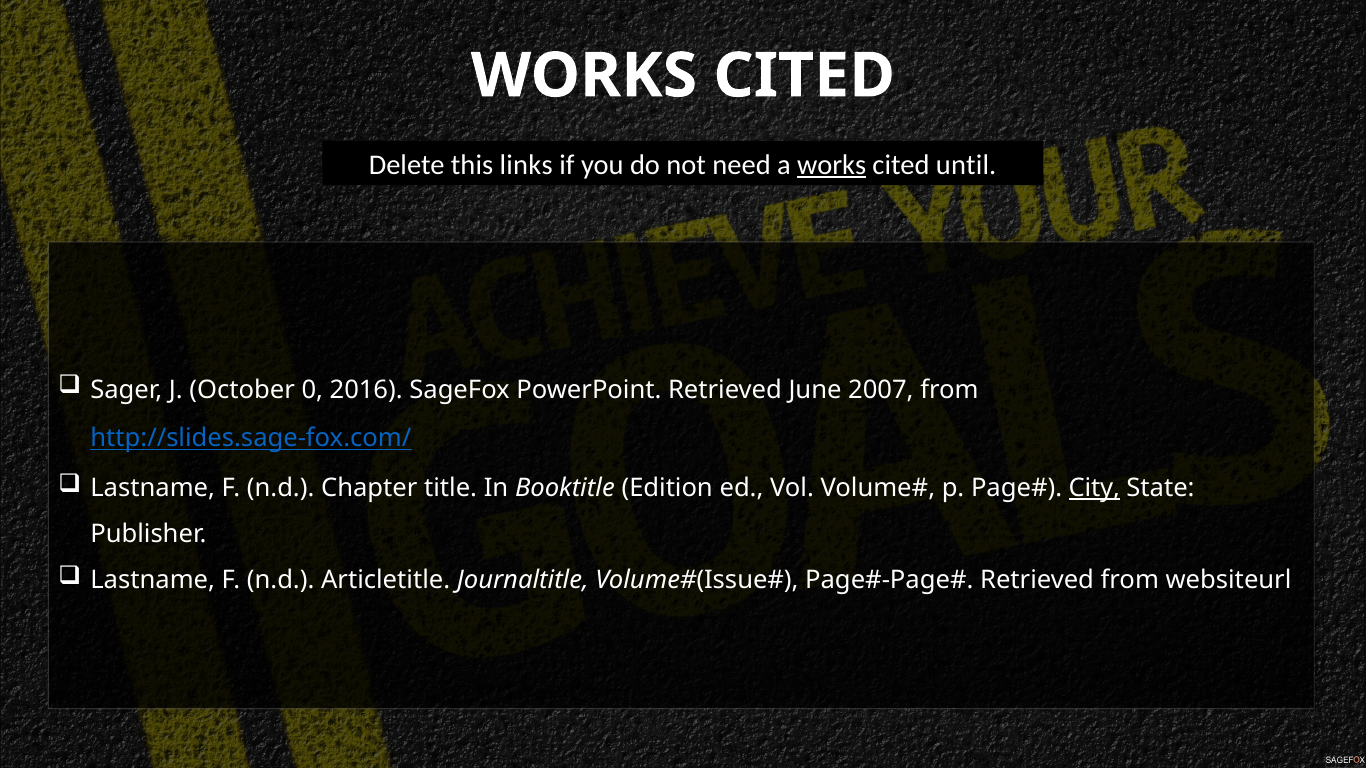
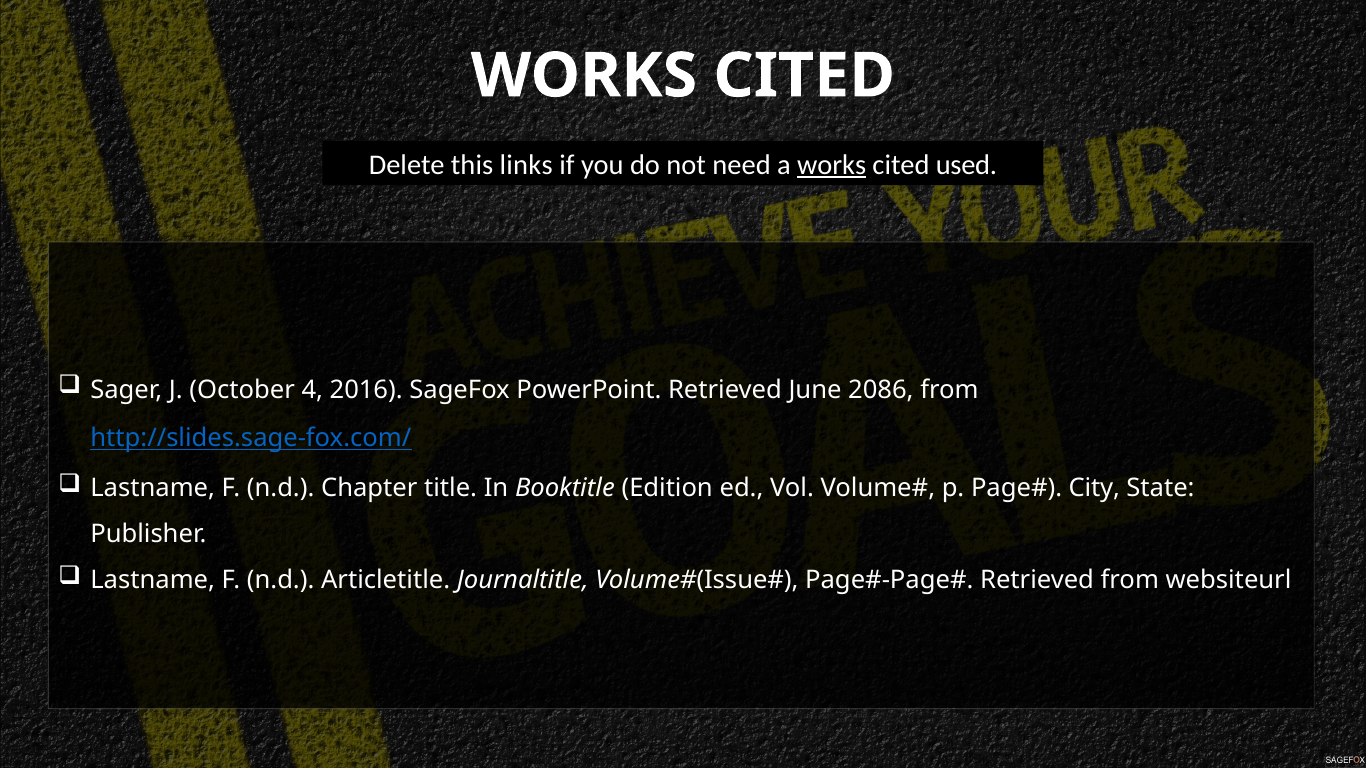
until: until -> used (966, 165)
0: 0 -> 4 (312, 390)
2007: 2007 -> 2086 (881, 390)
City underline: present -> none (1094, 488)
